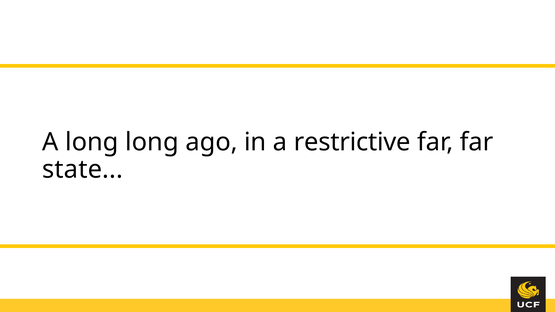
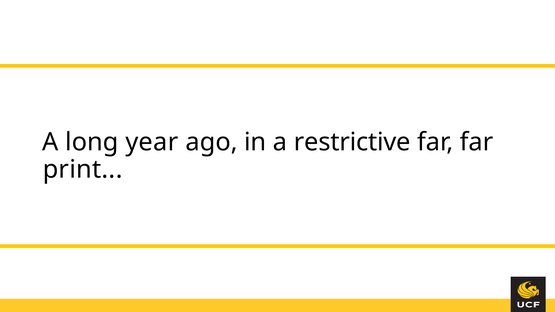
long long: long -> year (152, 142)
state: state -> print (83, 170)
